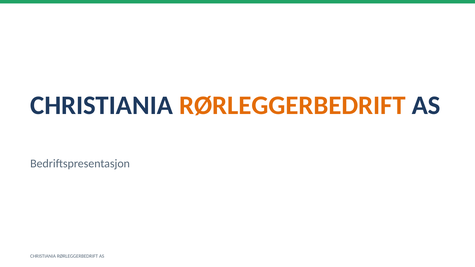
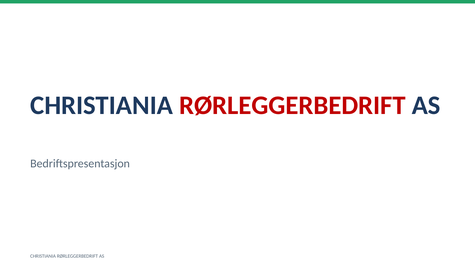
RØRLEGGERBEDRIFT colour: orange -> red (292, 105)
